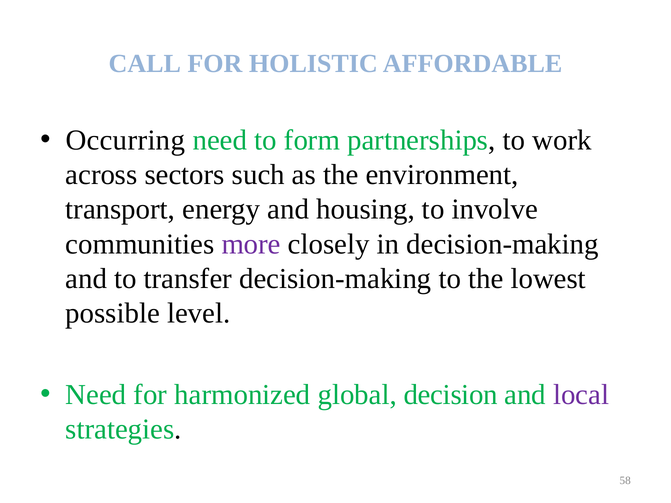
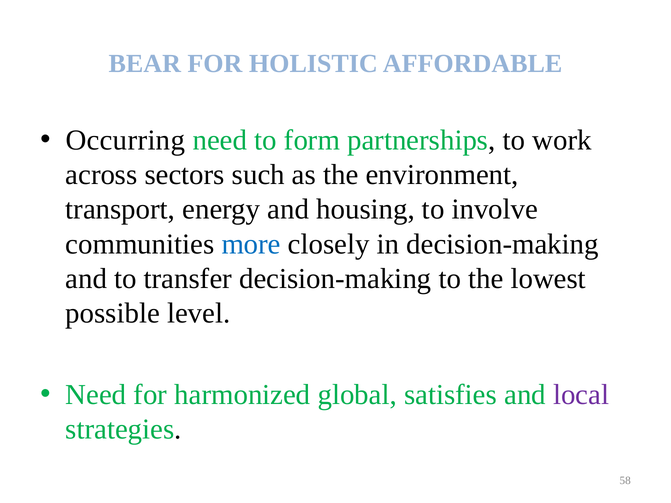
CALL: CALL -> BEAR (145, 64)
more colour: purple -> blue (251, 244)
decision: decision -> satisfies (451, 395)
